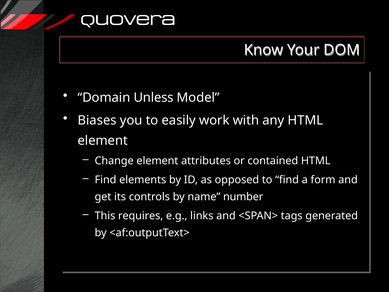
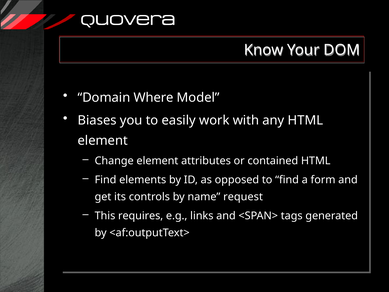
Unless: Unless -> Where (154, 98)
number: number -> request (243, 197)
